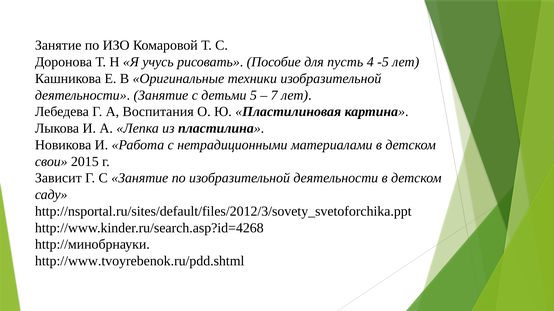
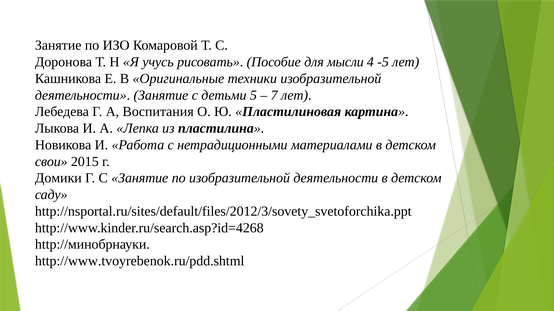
пусть: пусть -> мысли (345, 62)
Зависит: Зависит -> Домики (58, 178)
